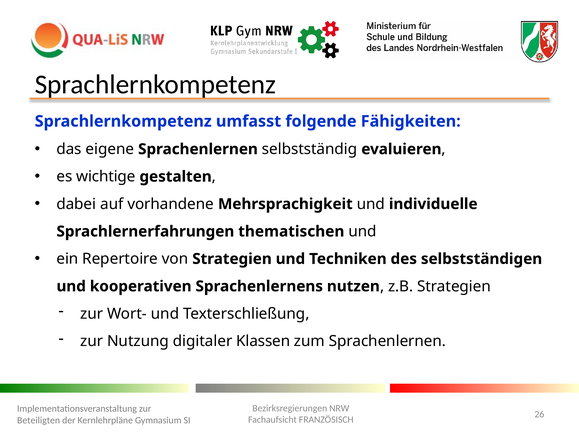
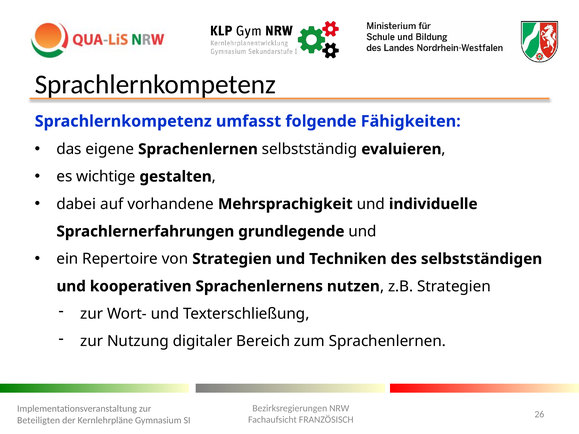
thematischen: thematischen -> grundlegende (291, 232)
Klassen: Klassen -> Bereich (263, 341)
